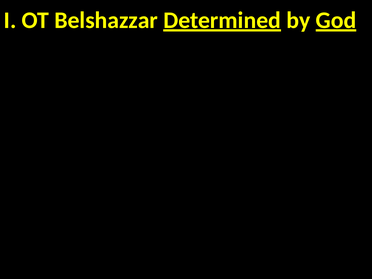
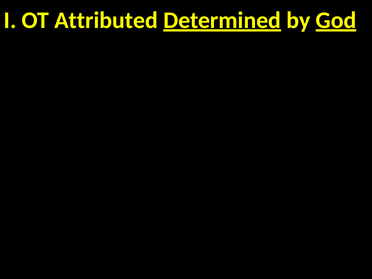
Belshazzar: Belshazzar -> Attributed (106, 20)
